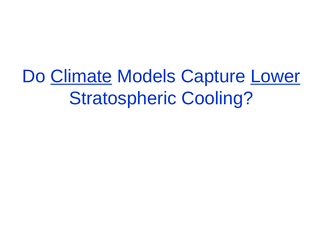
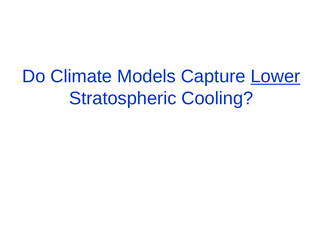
Climate underline: present -> none (81, 76)
